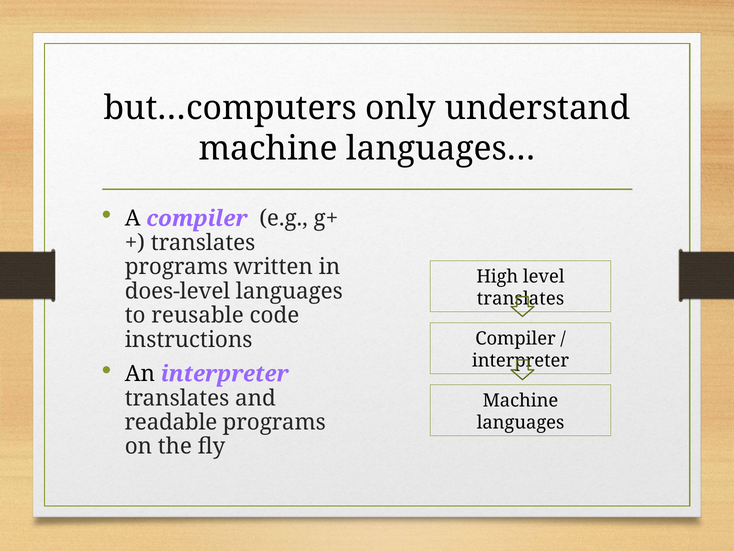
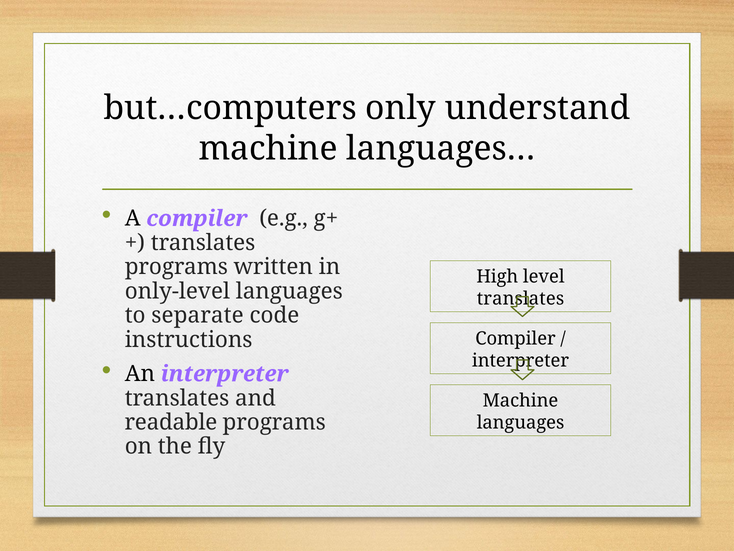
does-level: does-level -> only-level (177, 291)
reusable: reusable -> separate (198, 315)
